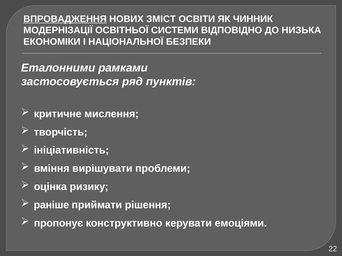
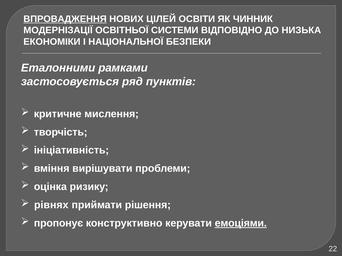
ЗМІСТ: ЗМІСТ -> ЦІЛЕЙ (161, 19)
раніше: раніше -> рівнях (51, 205)
емоціями underline: none -> present (241, 224)
